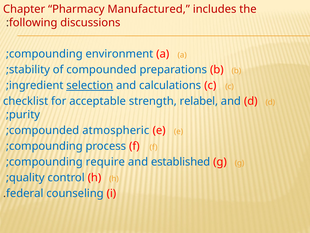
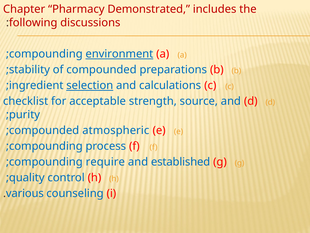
Manufactured: Manufactured -> Demonstrated (149, 9)
environment underline: none -> present (119, 54)
relabel: relabel -> source (199, 101)
federal: federal -> various (25, 193)
